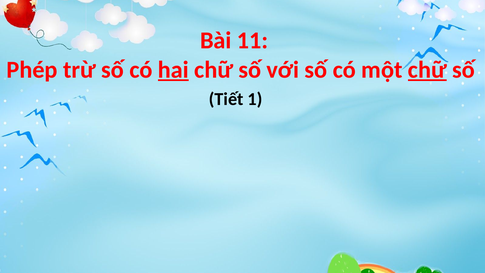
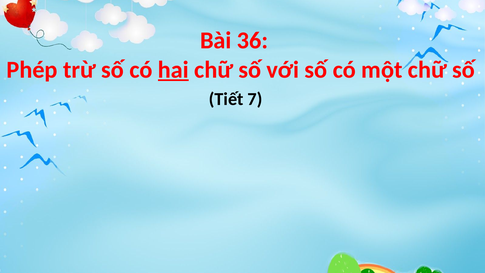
11: 11 -> 36 (253, 41)
chữ underline: present -> none (427, 70)
1: 1 -> 7 (255, 99)
